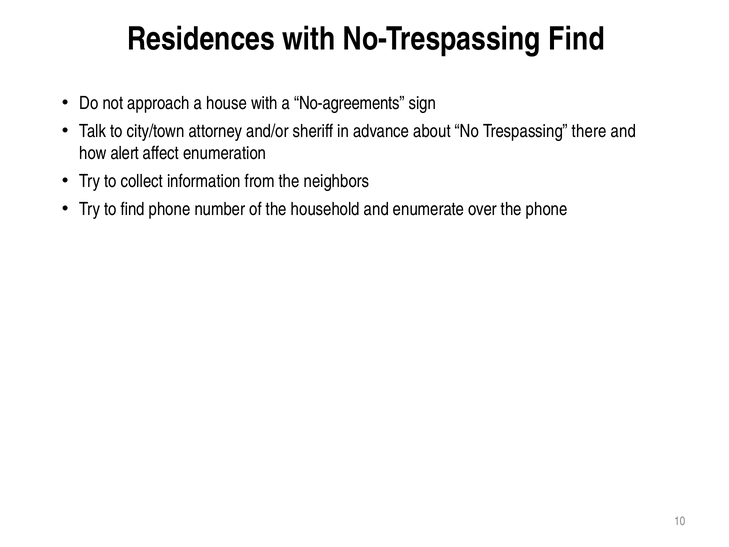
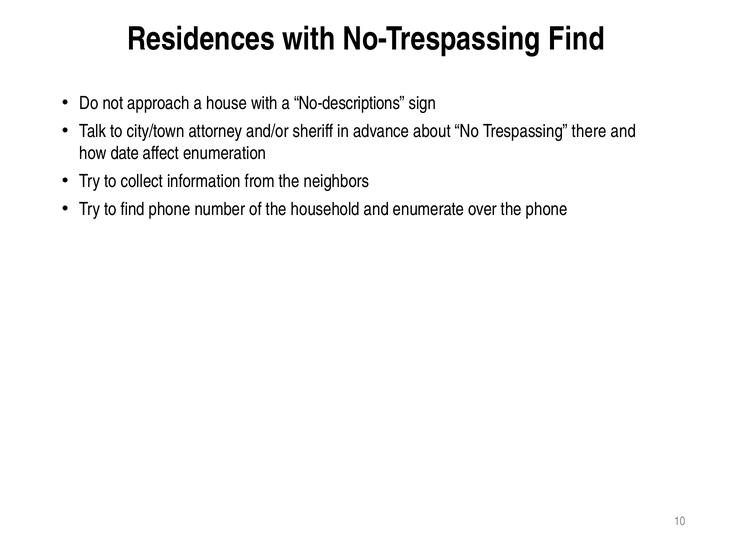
No-agreements: No-agreements -> No-descriptions (349, 103)
alert: alert -> date (125, 153)
